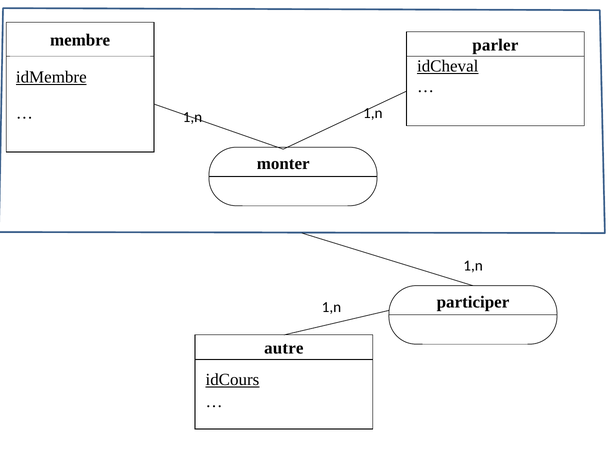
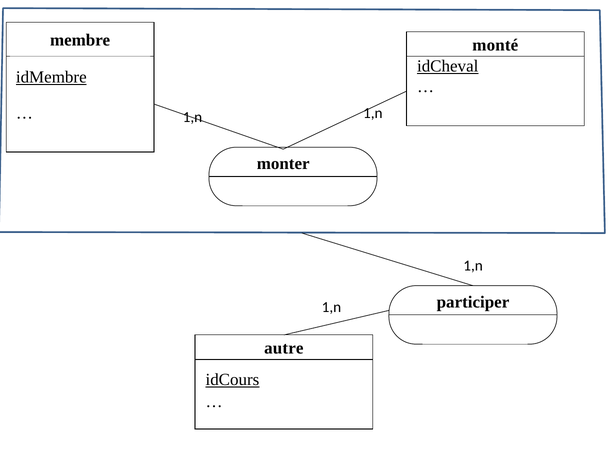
parler: parler -> monté (495, 45)
